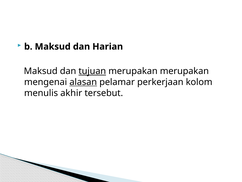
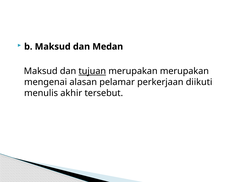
Harian: Harian -> Medan (108, 46)
alasan underline: present -> none (83, 82)
kolom: kolom -> diikuti (199, 82)
